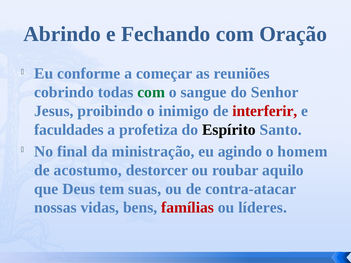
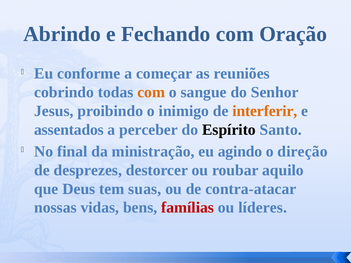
com colour: green -> orange (151, 92)
interferir colour: red -> orange (265, 111)
faculdades: faculdades -> assentados (69, 130)
profetiza: profetiza -> perceber (148, 130)
homem: homem -> direção (303, 152)
acostumo: acostumo -> desprezes (88, 170)
